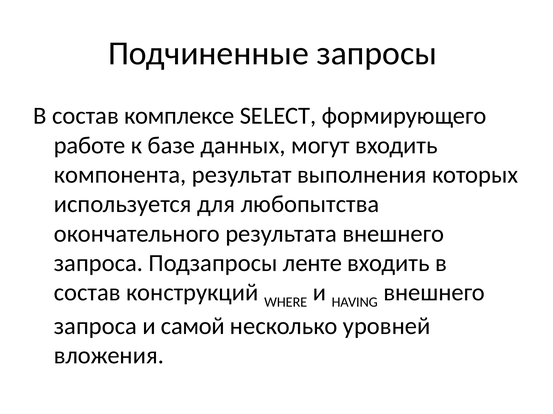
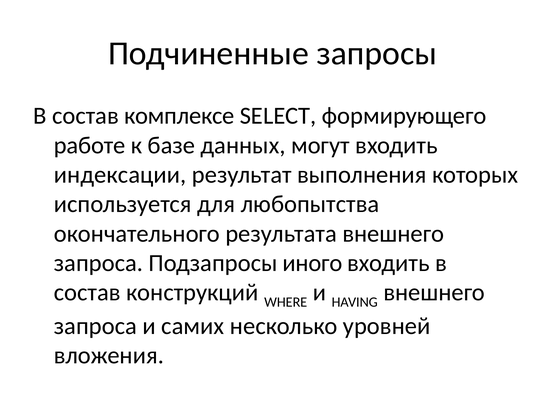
компонента: компонента -> индексации (120, 175)
ленте: ленте -> иного (312, 264)
самой: самой -> самих (193, 327)
